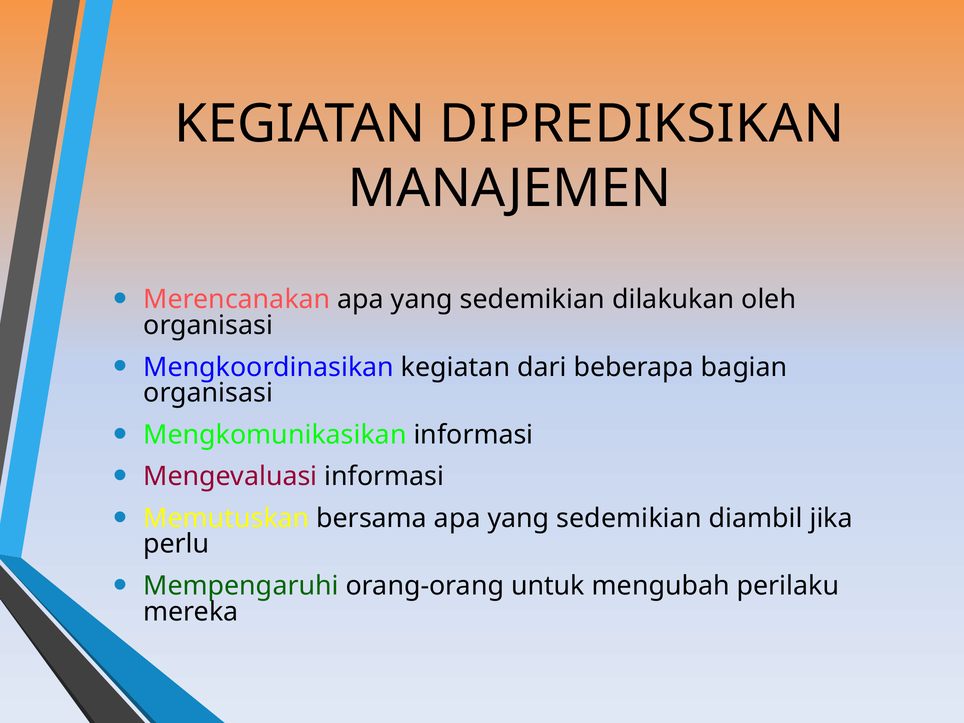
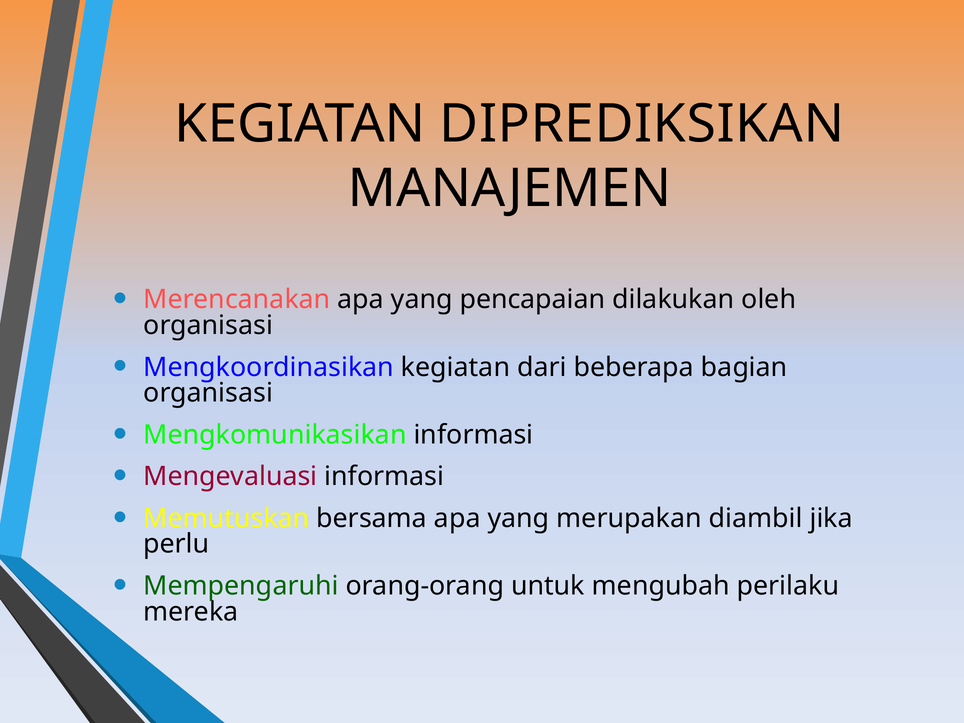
Merencanakan apa yang sedemikian: sedemikian -> pencapaian (532, 300)
sedemikian: sedemikian -> merupakan (629, 518)
